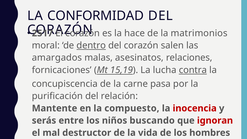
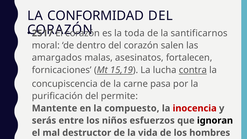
hace: hace -> toda (135, 33)
matrimonios: matrimonios -> santificarnos (199, 33)
dentro underline: present -> none (91, 45)
relaciones: relaciones -> fortalecen (189, 58)
relación: relación -> permite (119, 96)
buscando: buscando -> esfuerzos (152, 120)
ignoran colour: red -> black (215, 120)
